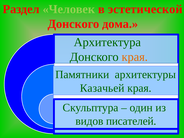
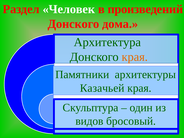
Человек colour: light green -> white (69, 9)
эстетической: эстетической -> произведений (145, 9)
писателей: писателей -> бросовый (131, 121)
